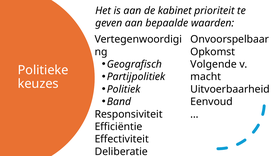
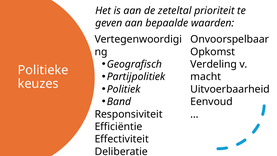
kabinet: kabinet -> zeteltal (175, 11)
Volgende: Volgende -> Verdeling (214, 64)
